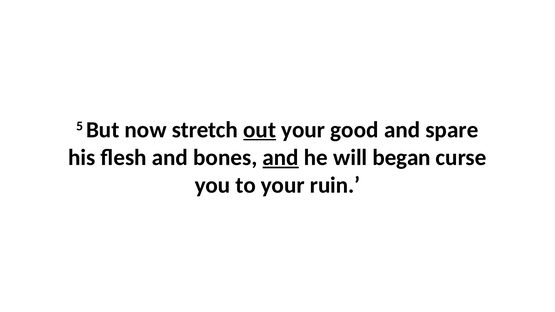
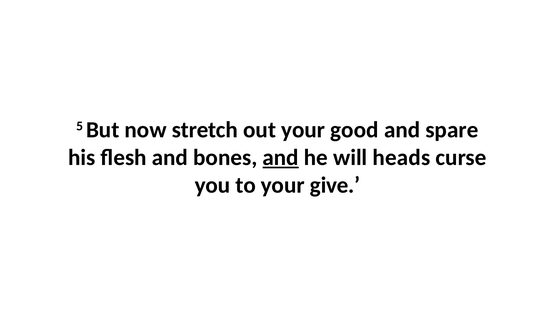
out underline: present -> none (260, 130)
began: began -> heads (401, 158)
ruin: ruin -> give (335, 185)
